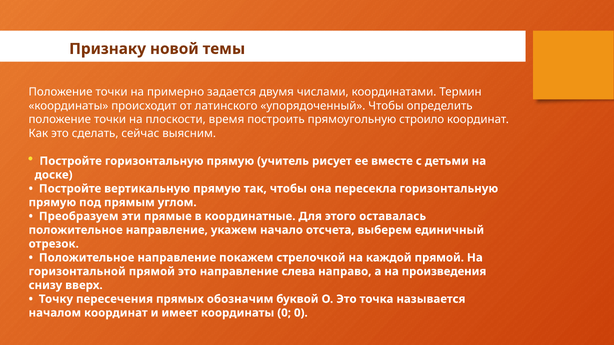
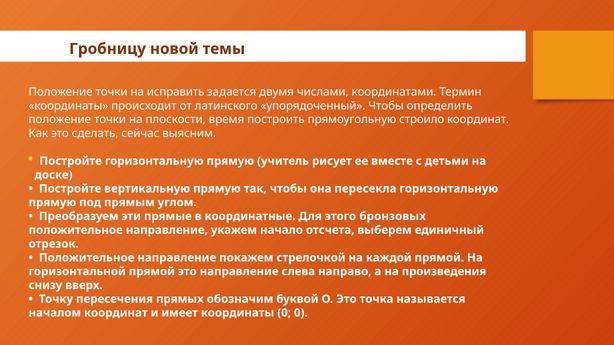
Признаку: Признаку -> Гробницу (108, 49)
примерно: примерно -> исправить (176, 92)
оставалась: оставалась -> бронзовых (393, 216)
